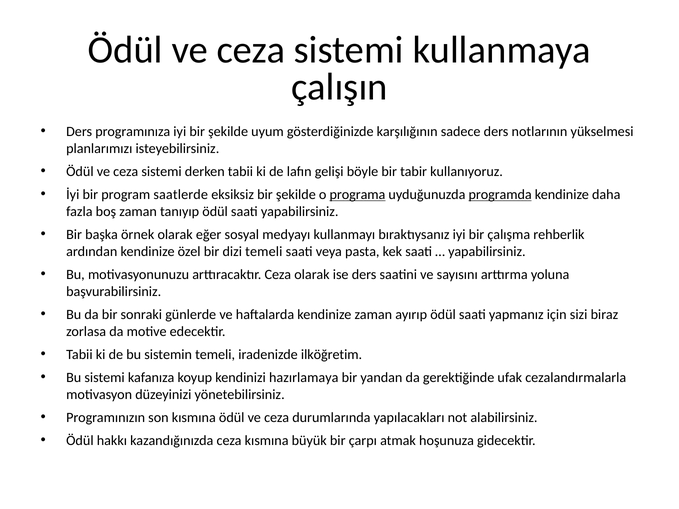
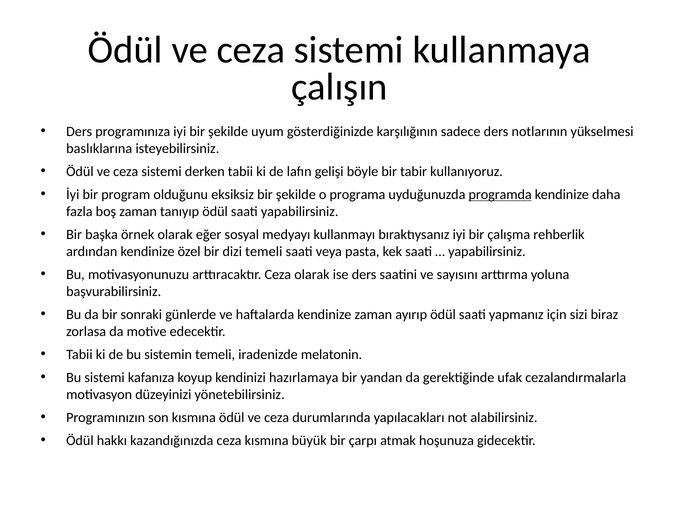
planlarımızı: planlarımızı -> baslıklarına (99, 149)
saatlerde: saatlerde -> olduğunu (181, 195)
programa underline: present -> none (357, 195)
ilköğretim: ilköğretim -> melatonin (332, 355)
